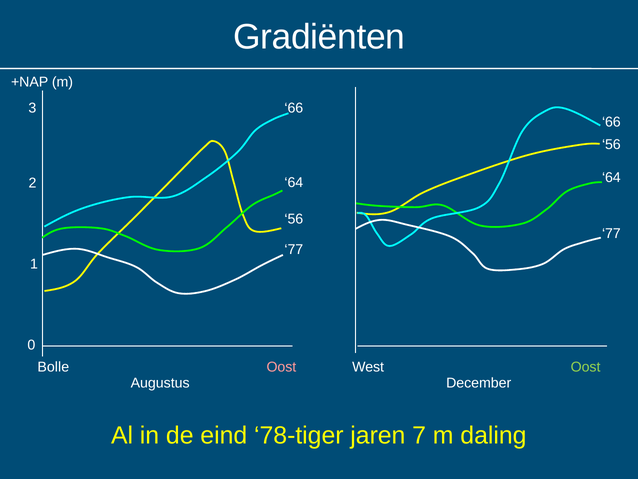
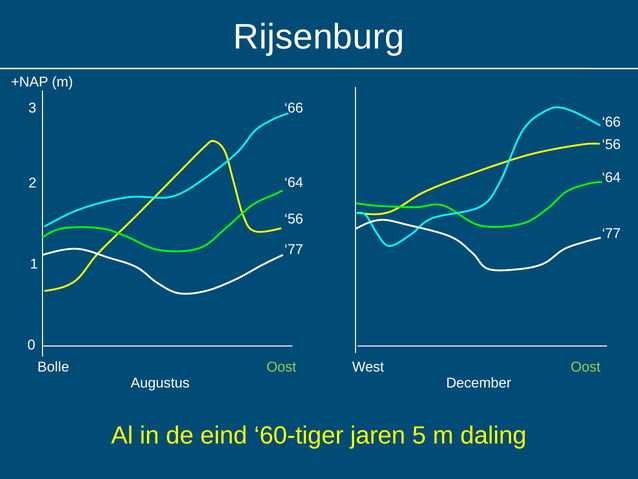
Gradiënten: Gradiënten -> Rijsenburg (319, 37)
Oost colour: pink -> light green (281, 366)
78-tiger: 78-tiger -> 60-tiger (299, 435)
7: 7 -> 5 (419, 435)
